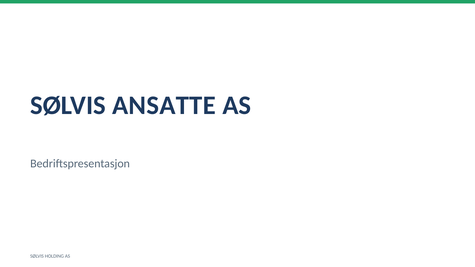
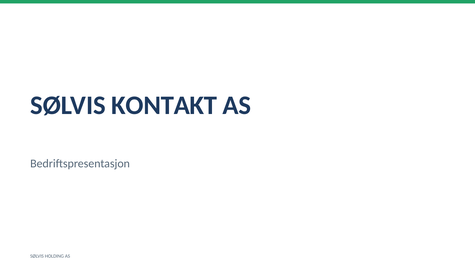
ANSATTE: ANSATTE -> KONTAKT (164, 105)
